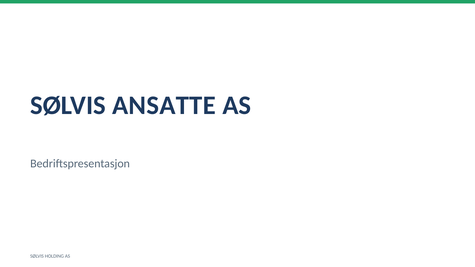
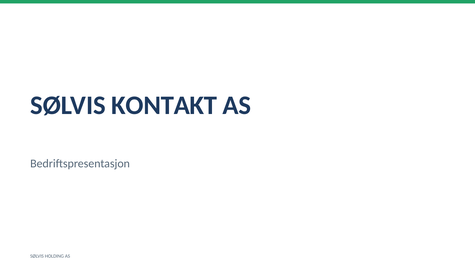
ANSATTE: ANSATTE -> KONTAKT (164, 105)
